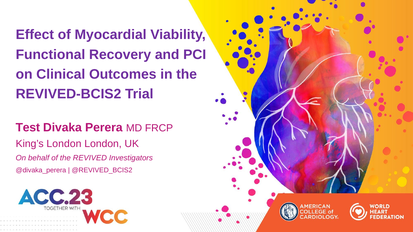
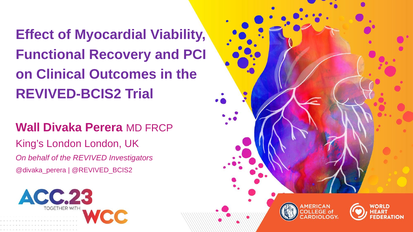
Test: Test -> Wall (28, 128)
